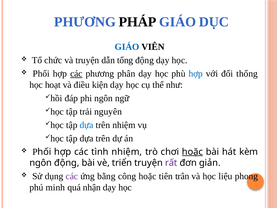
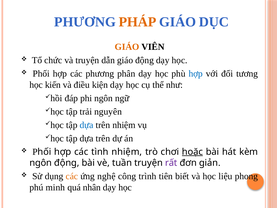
PHÁP colour: black -> orange (138, 22)
GIÁO colour: blue -> orange (127, 47)
dẫn tổng: tổng -> giáo (125, 60)
các underline: present -> none (76, 74)
thống: thống -> tương (247, 74)
hoạt: hoạt -> kiến (53, 85)
triển: triển -> tuần (122, 163)
các colour: purple -> orange (72, 176)
bằng: bằng -> nghệ (106, 176)
công hoặc: hoặc -> trình (148, 176)
trân: trân -> biết (182, 176)
nhận: nhận -> nhân (92, 187)
